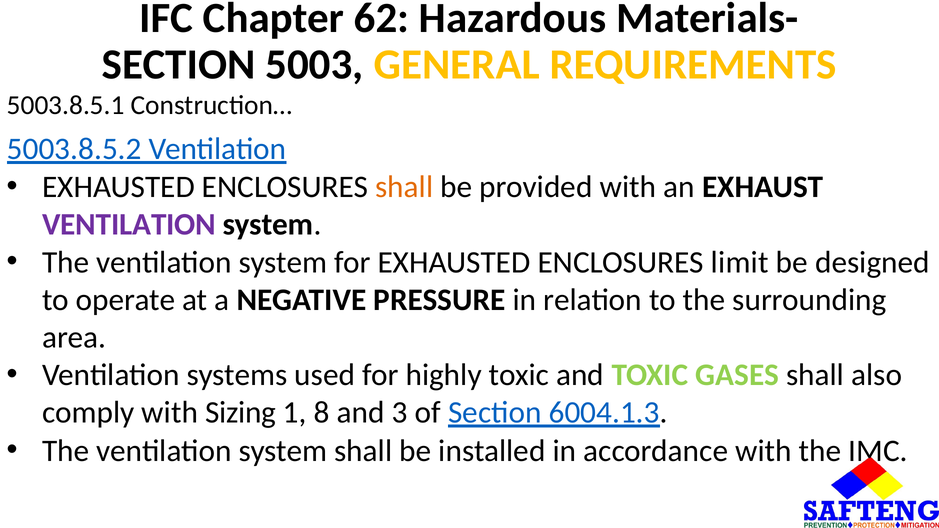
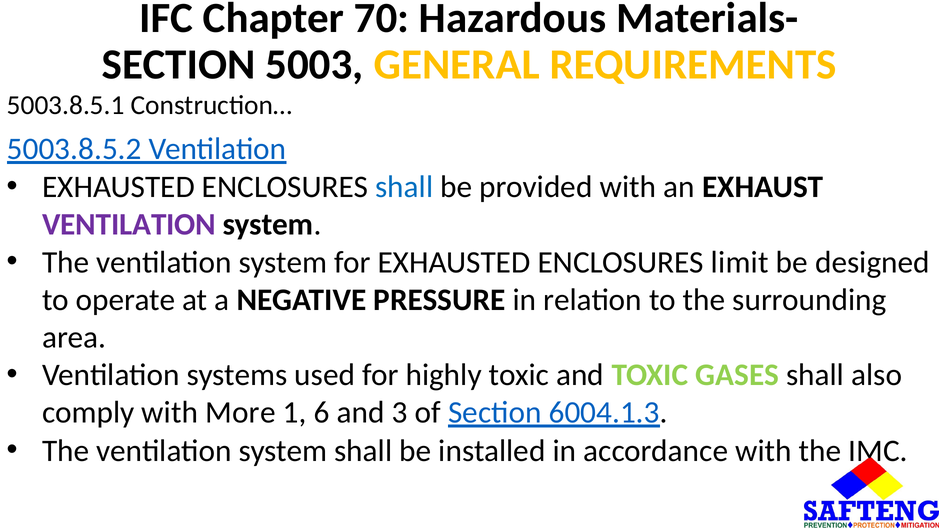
62: 62 -> 70 (382, 18)
shall colour: orange -> blue (404, 187)
Sizing: Sizing -> More (240, 413)
8: 8 -> 6 (322, 413)
